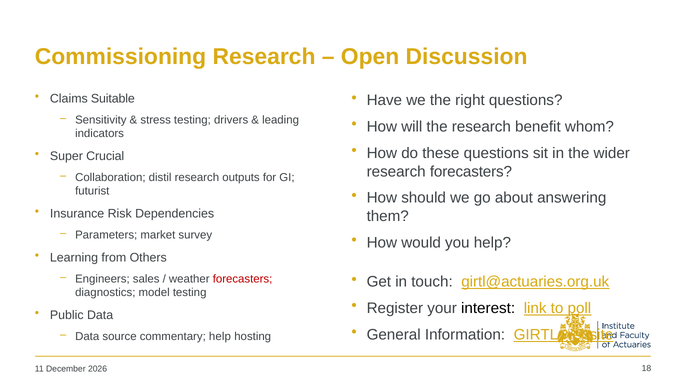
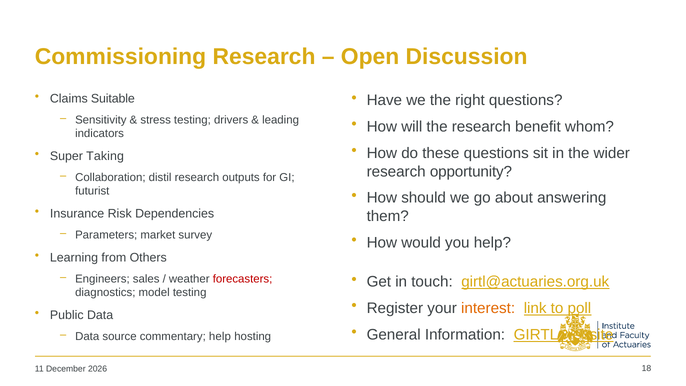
Crucial: Crucial -> Taking (105, 156)
research forecasters: forecasters -> opportunity (471, 171)
interest colour: black -> orange (488, 308)
